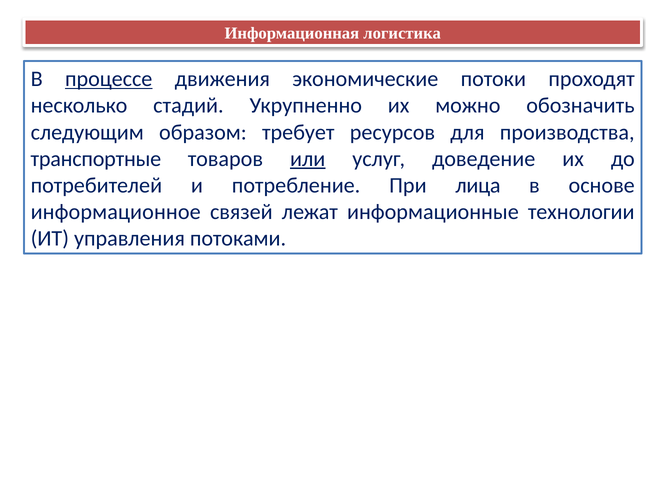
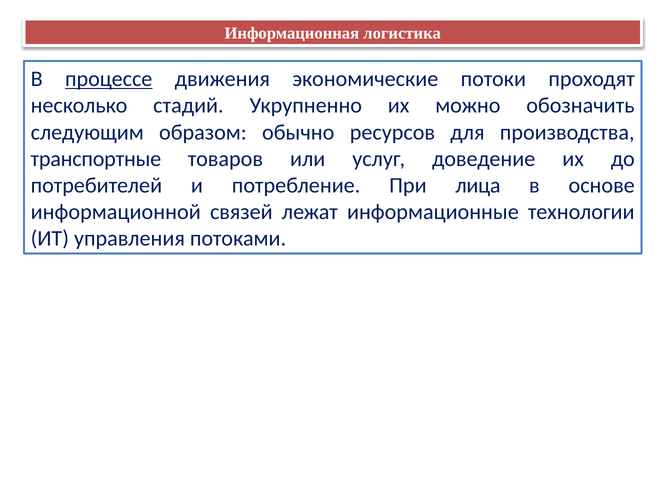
требует: требует -> обычно (298, 132)
или underline: present -> none (308, 159)
информационное: информационное -> информационной (116, 212)
